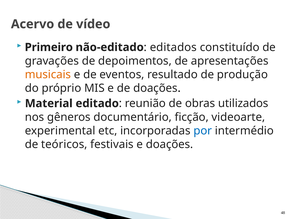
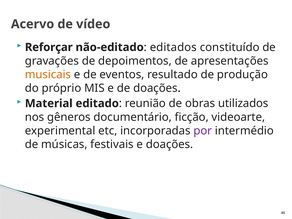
Primeiro: Primeiro -> Reforçar (49, 47)
por colour: blue -> purple (203, 131)
teóricos: teóricos -> músicas (64, 144)
